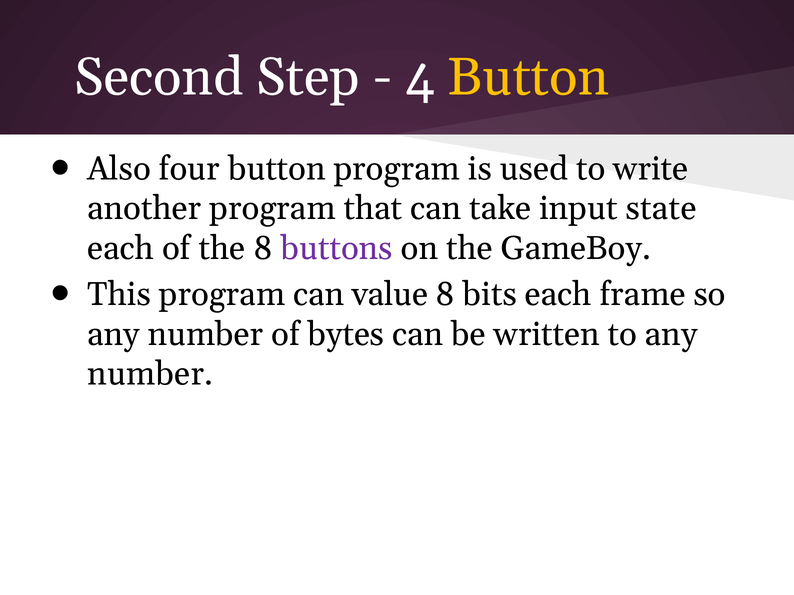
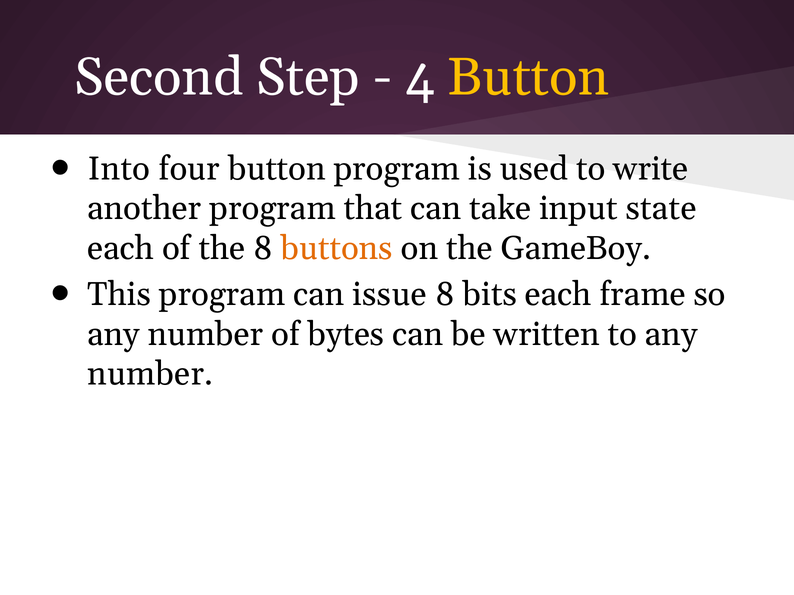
Also: Also -> Into (119, 169)
buttons colour: purple -> orange (337, 248)
value: value -> issue (390, 295)
